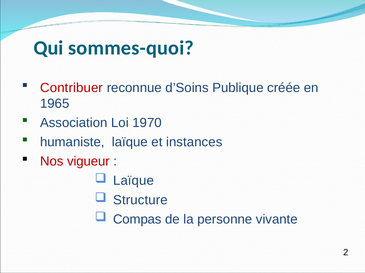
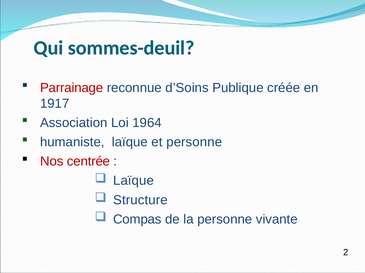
sommes-quoi: sommes-quoi -> sommes-deuil (131, 48)
Contribuer: Contribuer -> Parrainage (72, 88)
1965: 1965 -> 1917 (55, 104)
1970: 1970 -> 1964 (147, 123)
et instances: instances -> personne (194, 142)
vigueur: vigueur -> centrée (88, 162)
